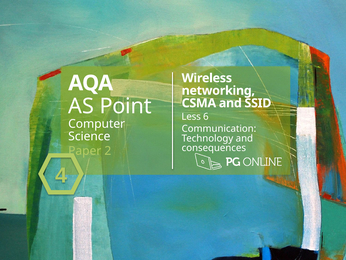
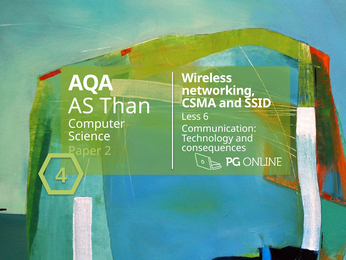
Point: Point -> Than (125, 106)
